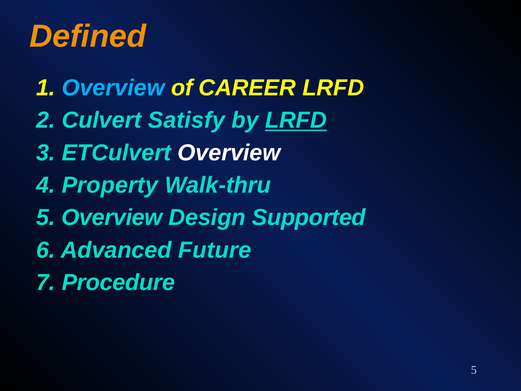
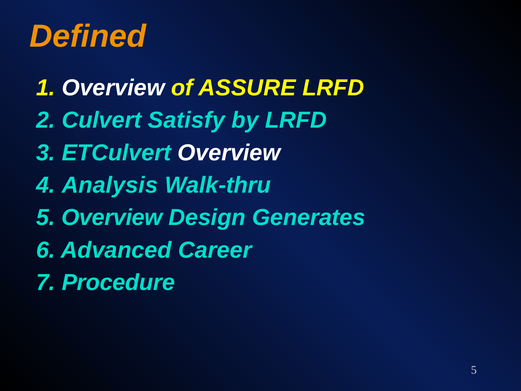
Overview colour: light blue -> white (113, 88)
CAREER: CAREER -> ASSURE (247, 88)
LRFD underline: present -> none (296, 120)
Property: Property -> Analysis (110, 185)
Supported: Supported -> Generates (309, 217)
Future: Future -> Career (215, 250)
